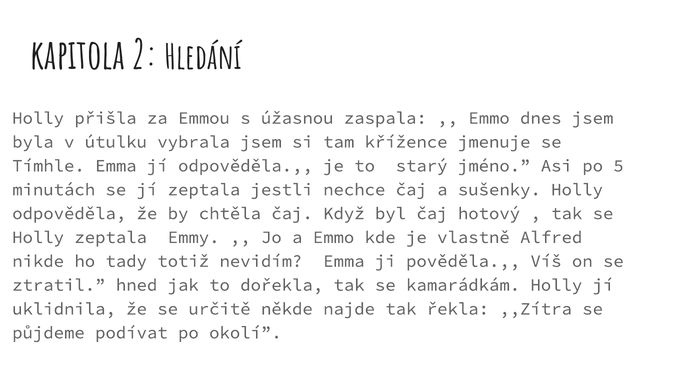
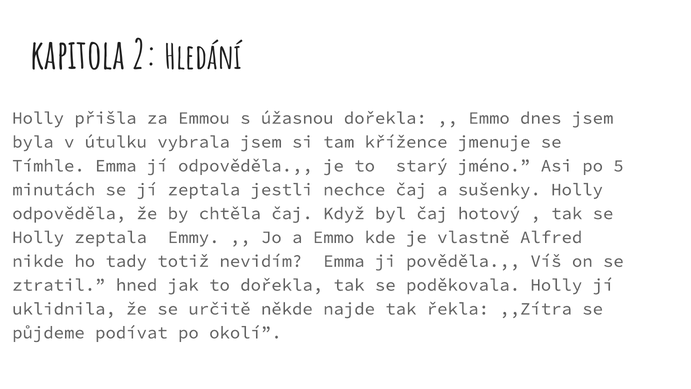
úžasnou zaspala: zaspala -> dořekla (385, 118)
kamarádkám: kamarádkám -> poděkovala (463, 285)
